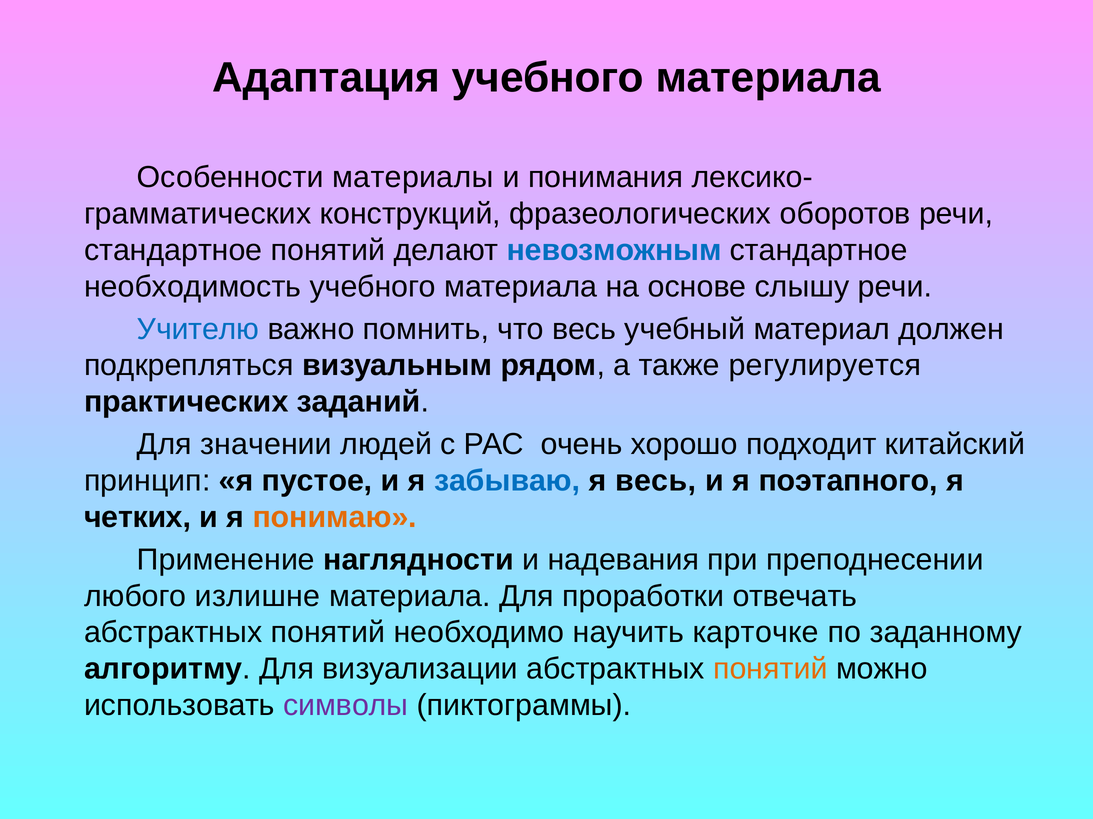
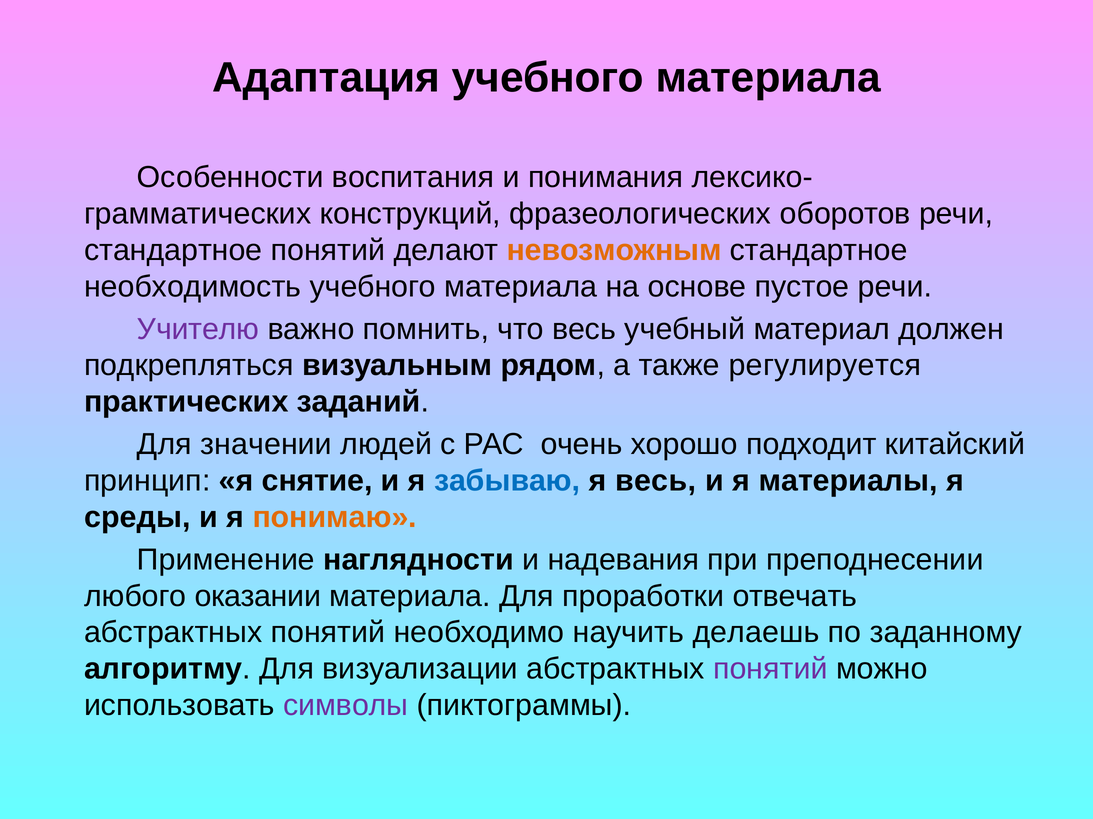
материалы: материалы -> воспитания (413, 177)
невозможным colour: blue -> orange (614, 250)
слышу: слышу -> пустое (802, 287)
Учителю colour: blue -> purple (198, 329)
пустое: пустое -> снятие (317, 481)
поэтапного: поэтапного -> материалы (848, 481)
четких: четких -> среды (137, 518)
излишне: излишне -> оказании (258, 597)
карточке: карточке -> делаешь (756, 633)
понятий colour: orange -> purple (770, 669)
